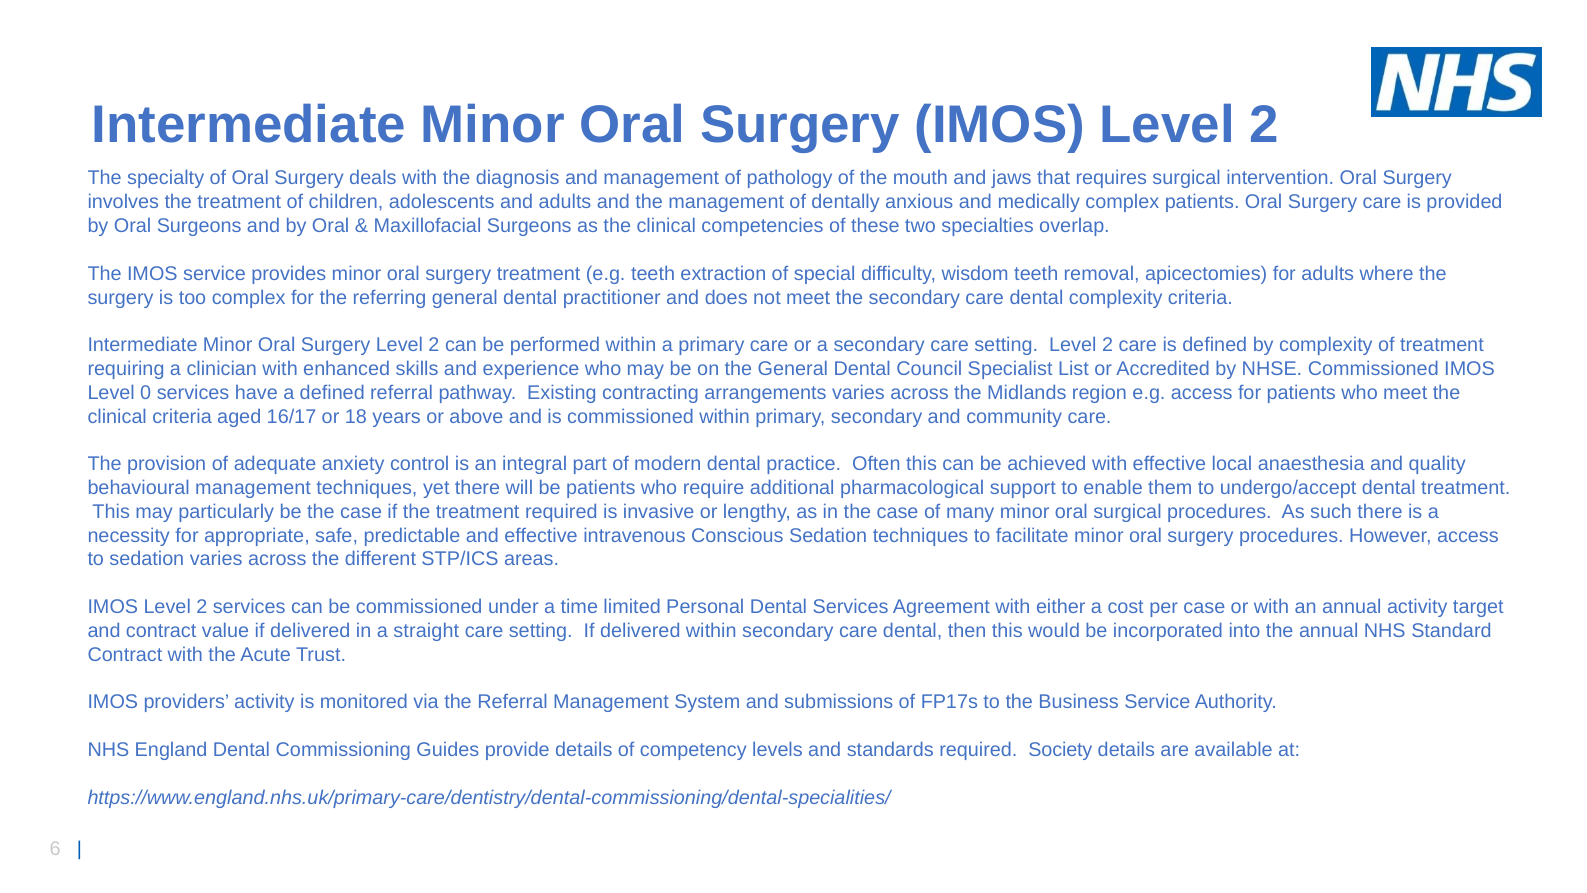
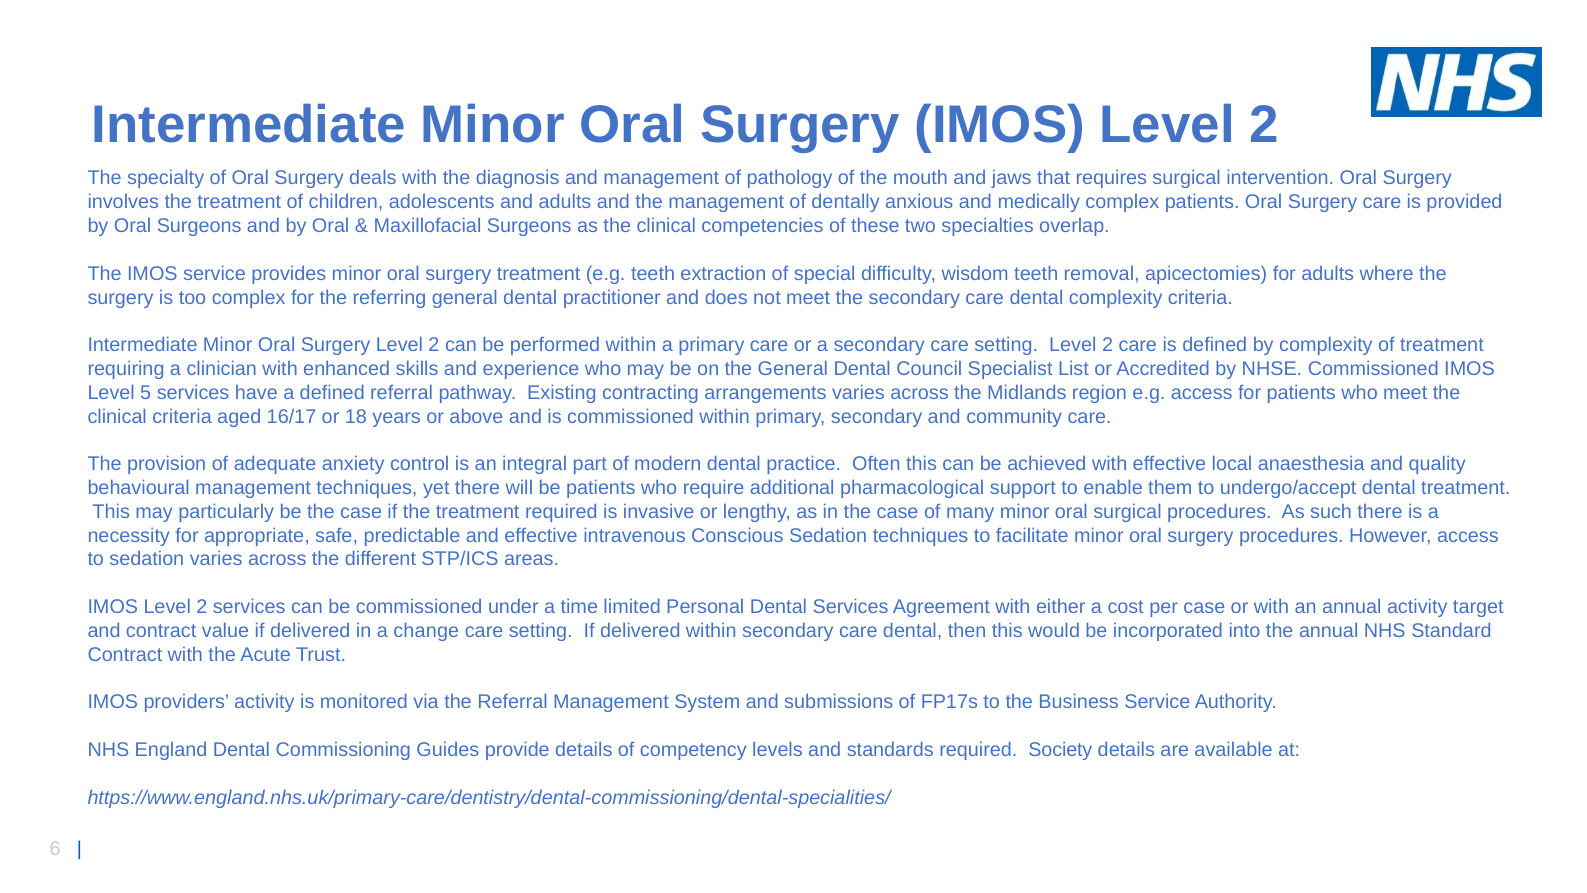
0: 0 -> 5 (146, 393)
straight: straight -> change (426, 631)
